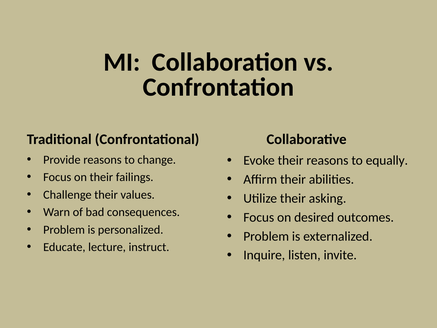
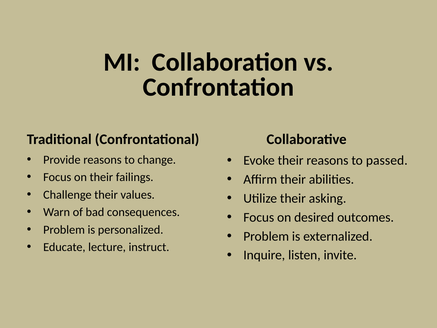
equally: equally -> passed (387, 160)
